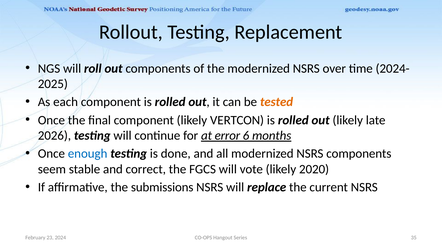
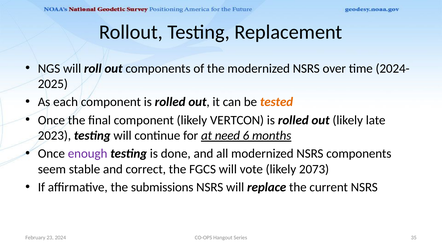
2026: 2026 -> 2023 (54, 135)
error: error -> need (227, 135)
enough colour: blue -> purple (88, 153)
2020: 2020 -> 2073 (314, 169)
